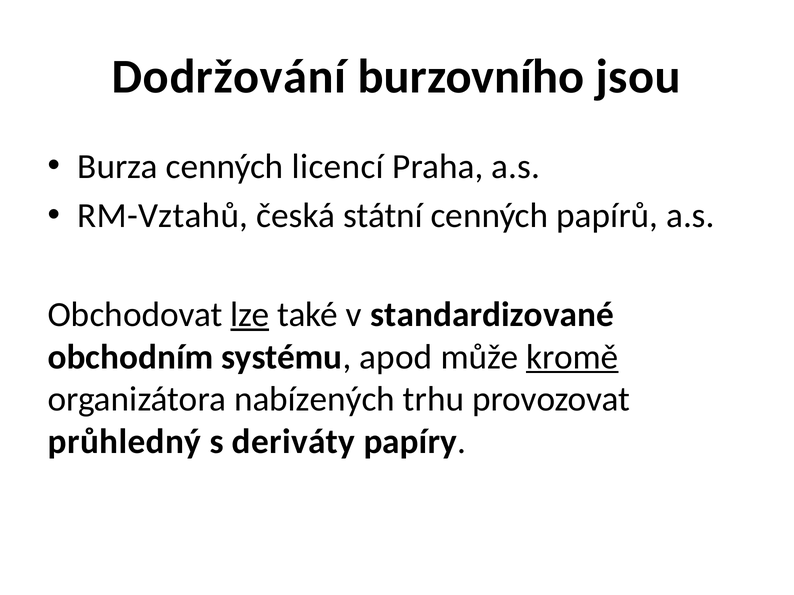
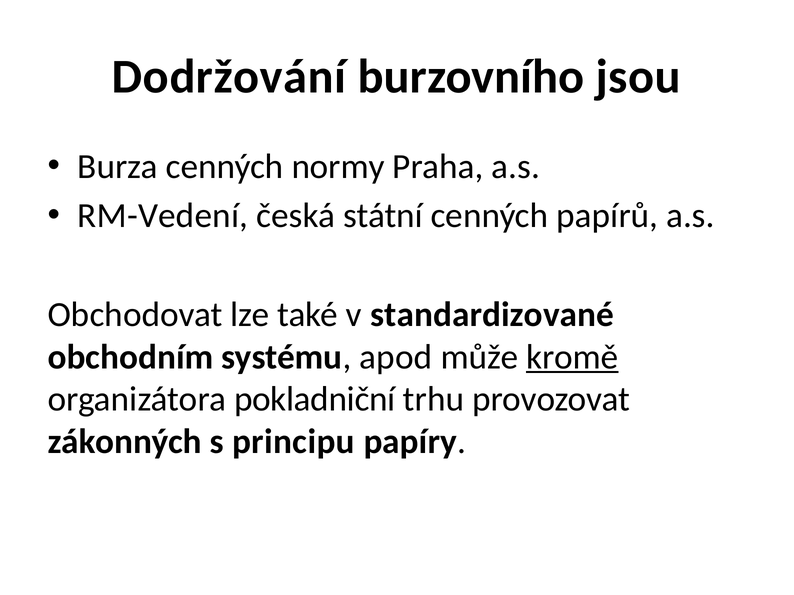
licencí: licencí -> normy (338, 167)
RM-Vztahů: RM-Vztahů -> RM-Vedení (163, 216)
lze underline: present -> none (250, 315)
nabízených: nabízených -> pokladniční (315, 400)
průhledný: průhledný -> zákonných (125, 442)
deriváty: deriváty -> principu (293, 442)
